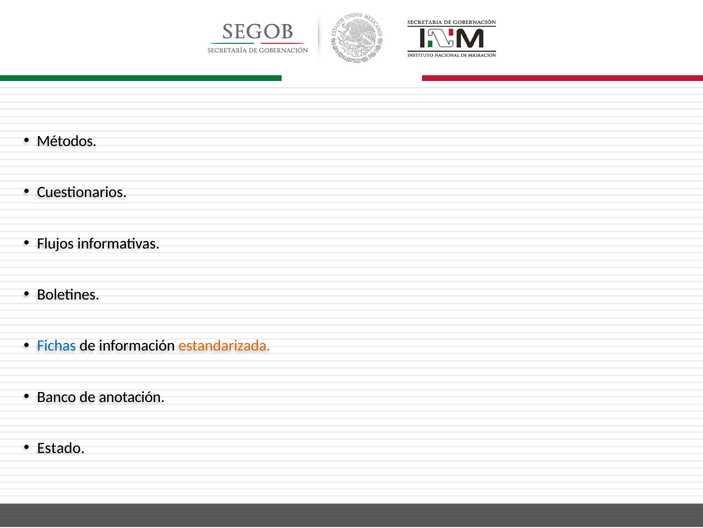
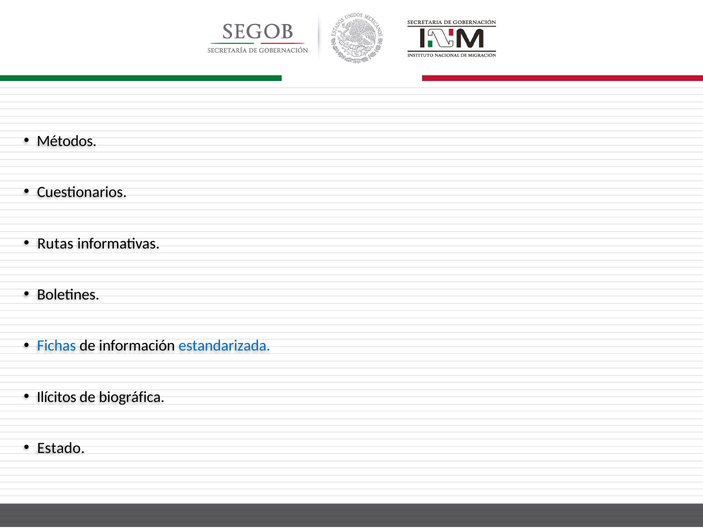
Flujos: Flujos -> Rutas (55, 243)
estandarizada colour: orange -> blue (224, 345)
Banco: Banco -> Ilícitos (57, 396)
anotación: anotación -> biográfica (132, 396)
